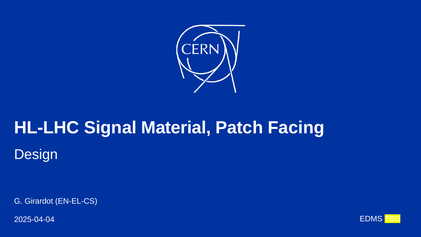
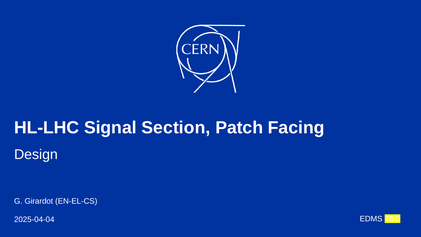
Material: Material -> Section (176, 128)
